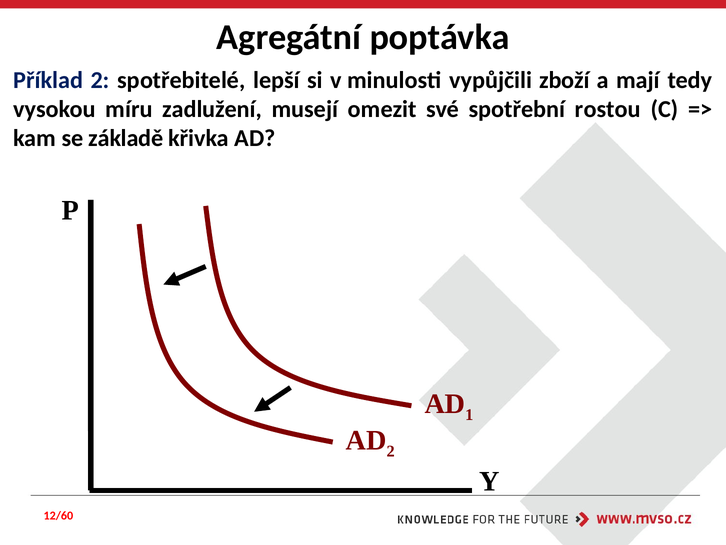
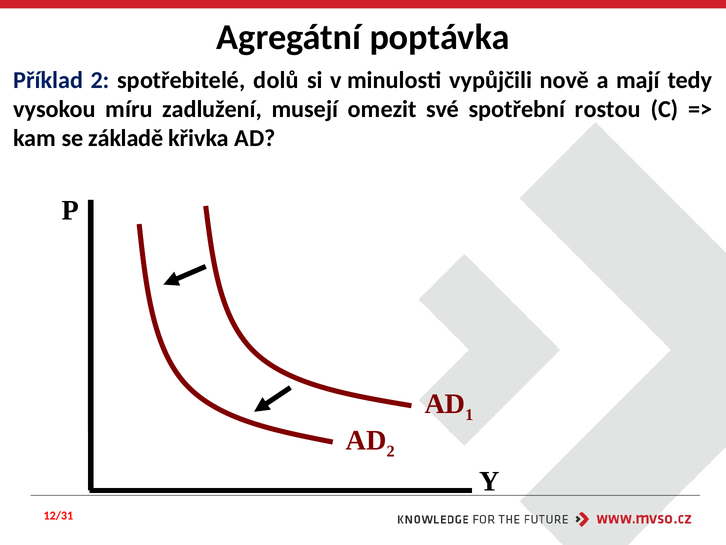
lepší: lepší -> dolů (276, 80)
zboží: zboží -> nově (564, 80)
12/60: 12/60 -> 12/31 (58, 515)
